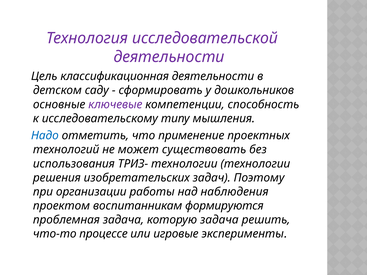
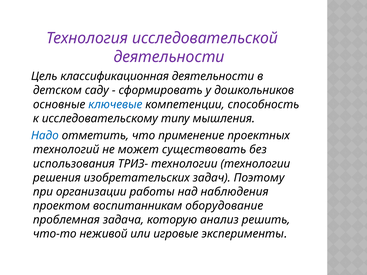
ключевые colour: purple -> blue (115, 104)
формируются: формируются -> оборудование (224, 206)
которую задача: задача -> анализ (219, 220)
процессе: процессе -> неживой (104, 234)
